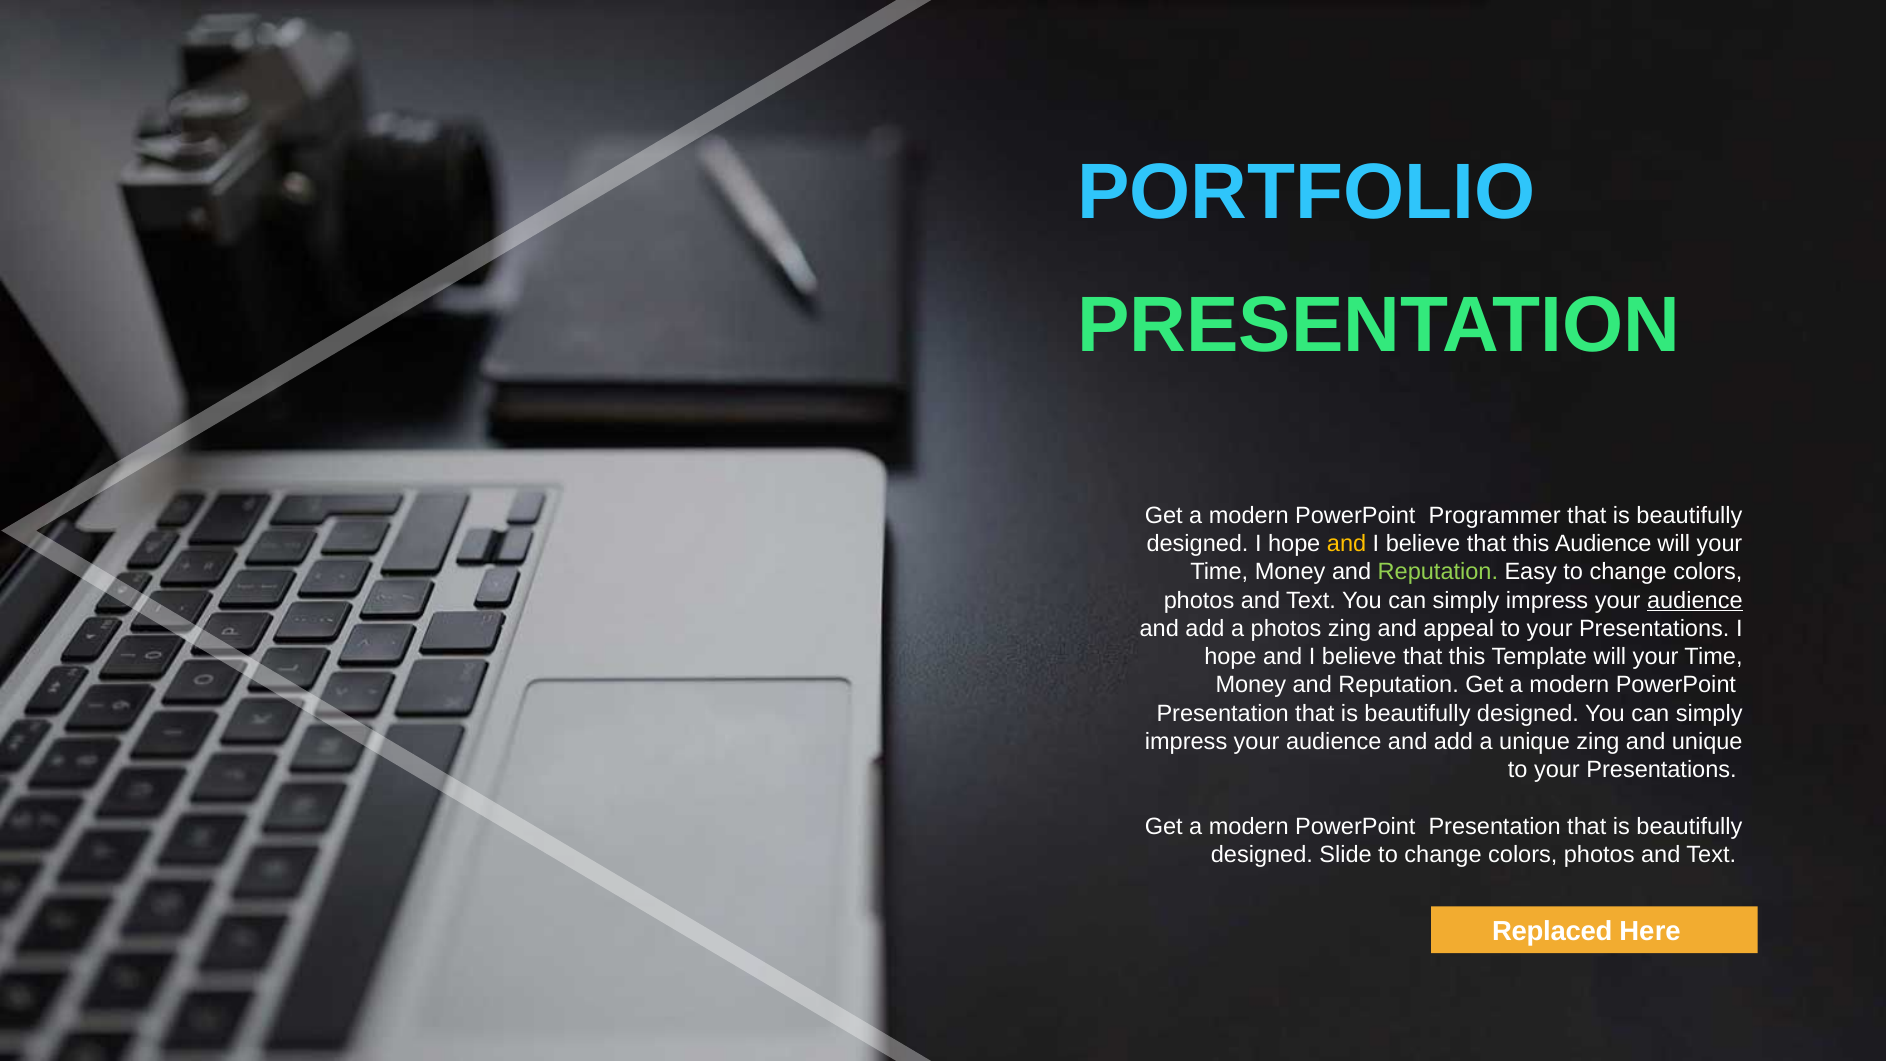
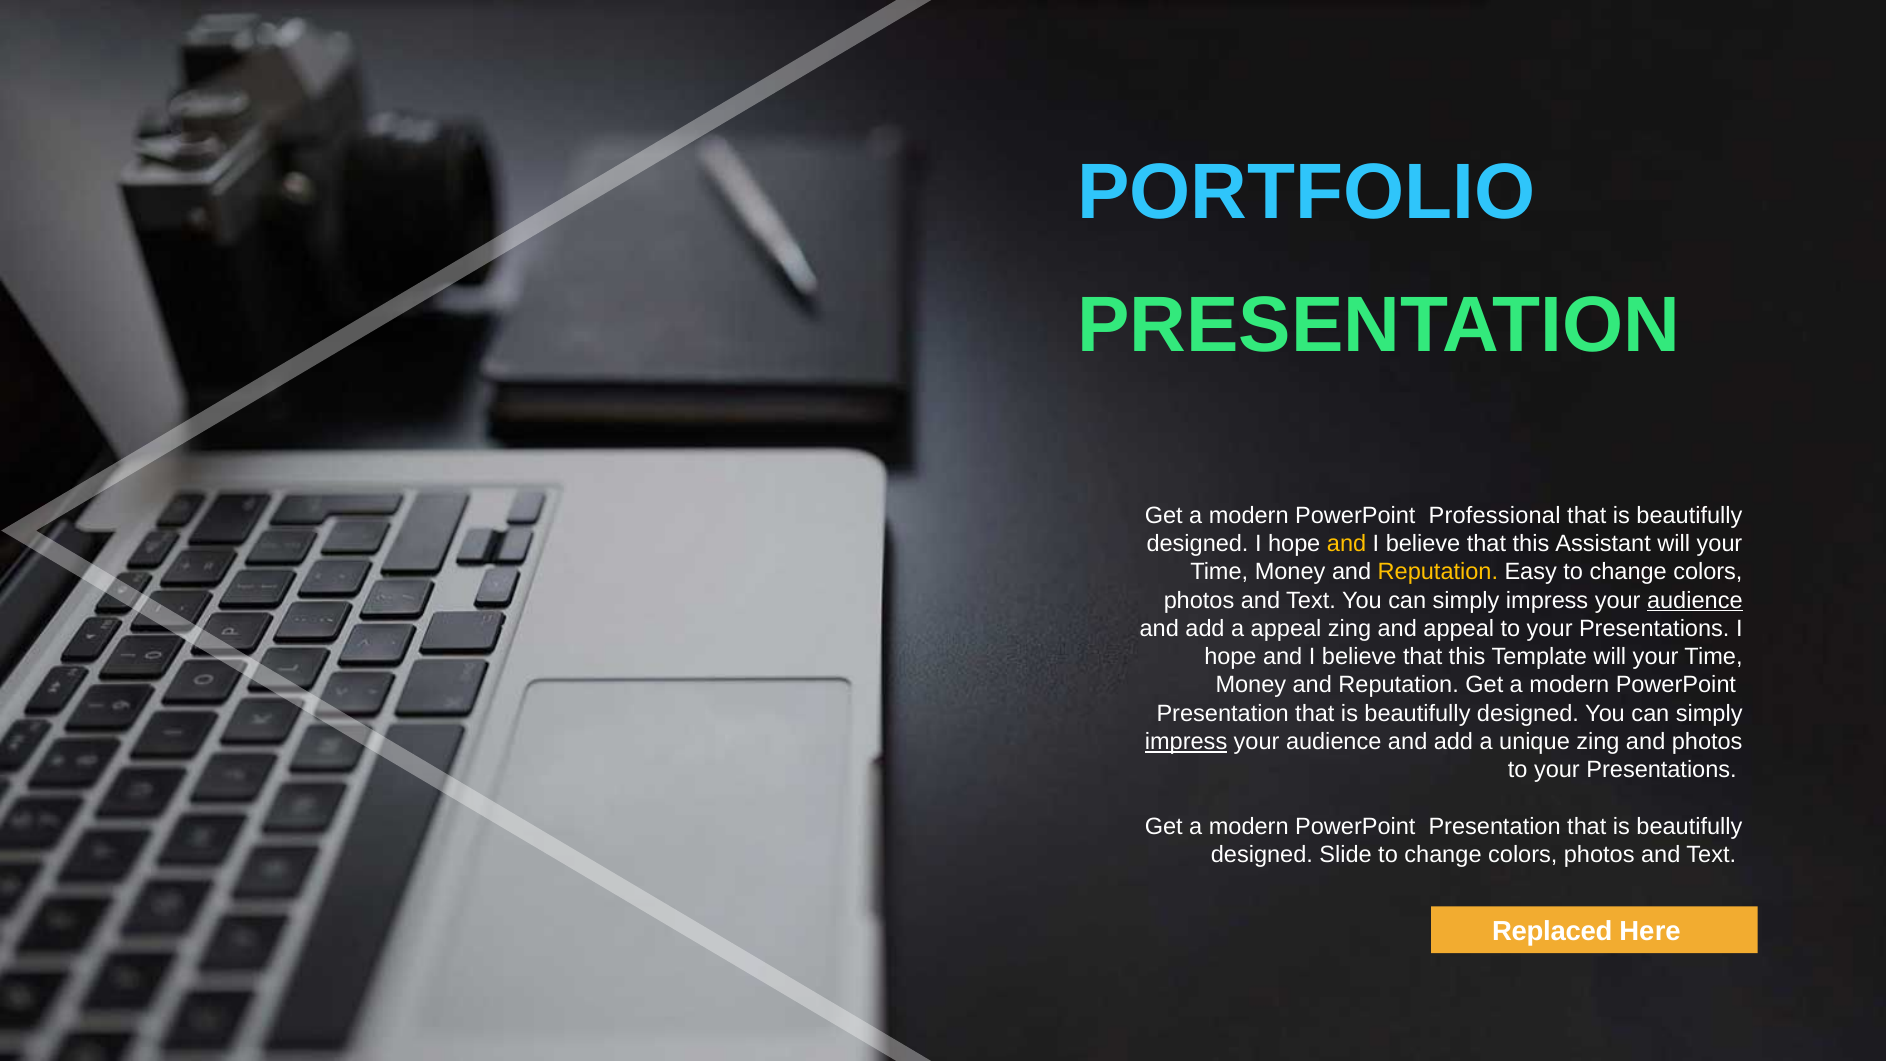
Programmer: Programmer -> Professional (1495, 515)
this Audience: Audience -> Assistant (1603, 544)
Reputation colour: light green -> yellow (1438, 572)
a photos: photos -> appeal (1286, 629)
impress underline: none -> present (1186, 742)
and unique: unique -> photos (1707, 742)
